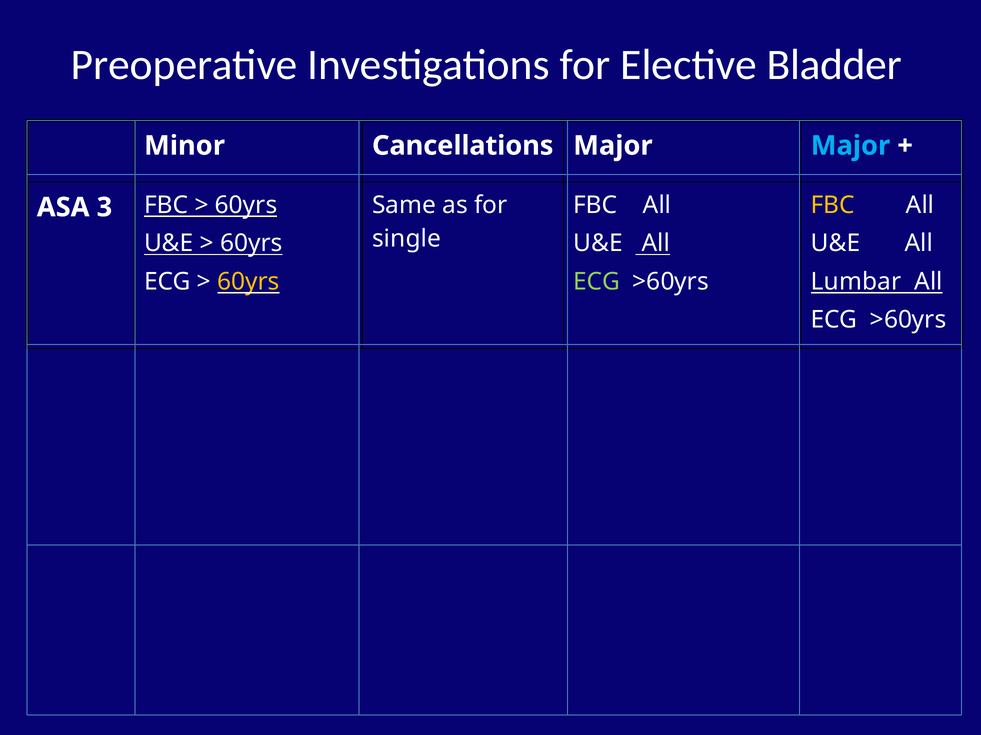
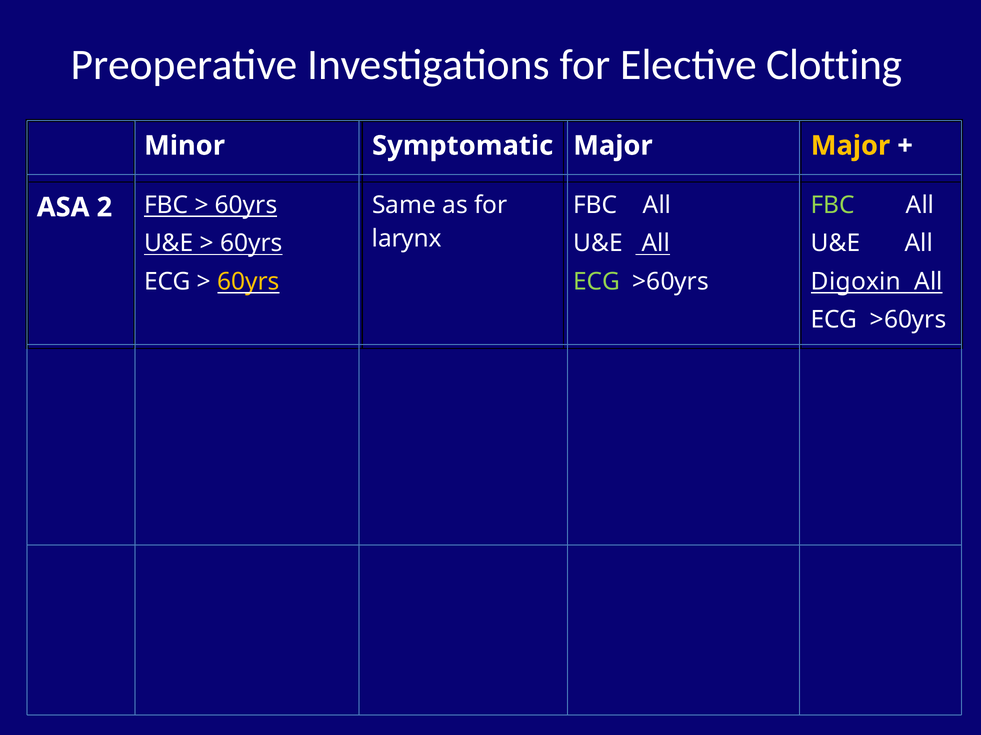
Bladder: Bladder -> Clotting (834, 65)
Cancellations: Cancellations -> Symptomatic (463, 146)
Major colour: light blue -> yellow (850, 146)
FBC colour: yellow -> light green (833, 205)
3: 3 -> 2 (104, 208)
single: single -> larynx (407, 239)
Lumbar: Lumbar -> Digoxin (856, 282)
